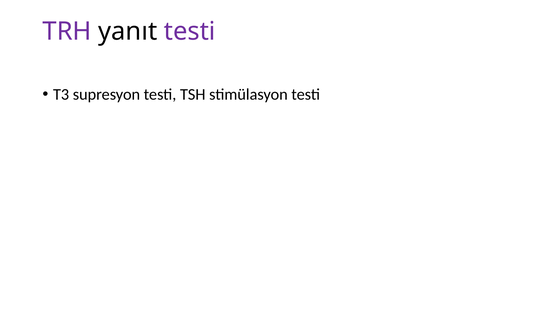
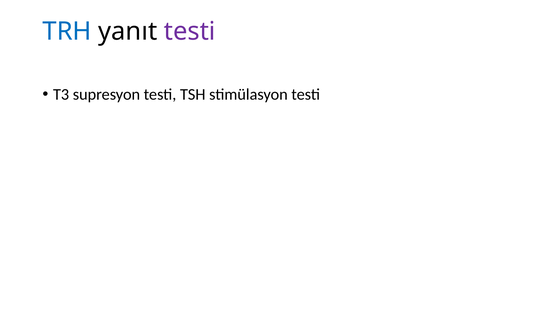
TRH colour: purple -> blue (67, 32)
